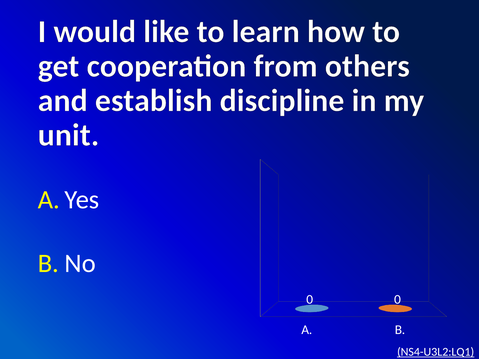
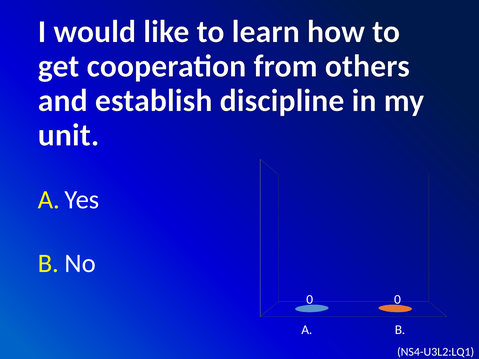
NS4-U3L2:LQ1 underline: present -> none (436, 352)
